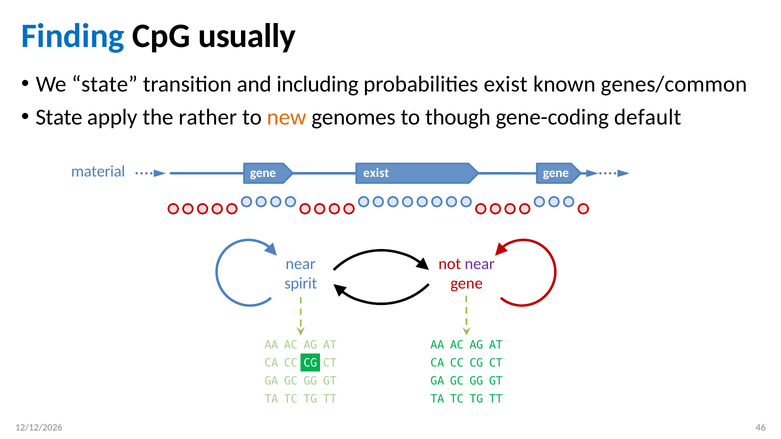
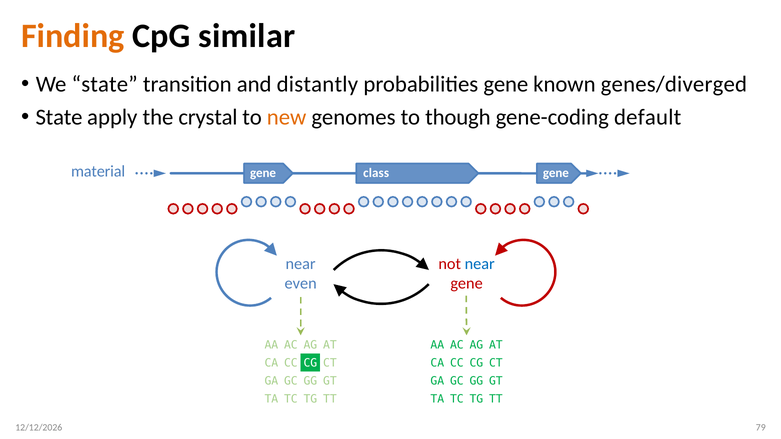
Finding colour: blue -> orange (73, 36)
usually: usually -> similar (247, 36)
including: including -> distantly (317, 84)
probabilities exist: exist -> gene (506, 84)
genes/common: genes/common -> genes/diverged (674, 84)
rather: rather -> crystal (208, 117)
gene exist: exist -> class (376, 173)
near colour: purple -> blue (480, 264)
spirit: spirit -> even (301, 284)
46: 46 -> 79 (761, 428)
